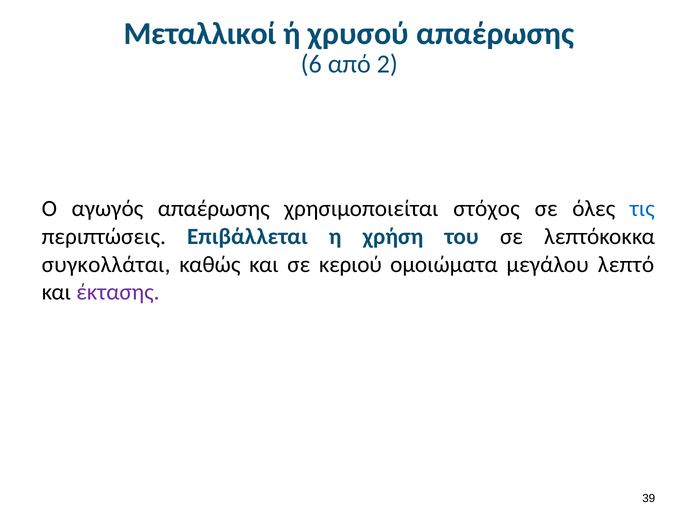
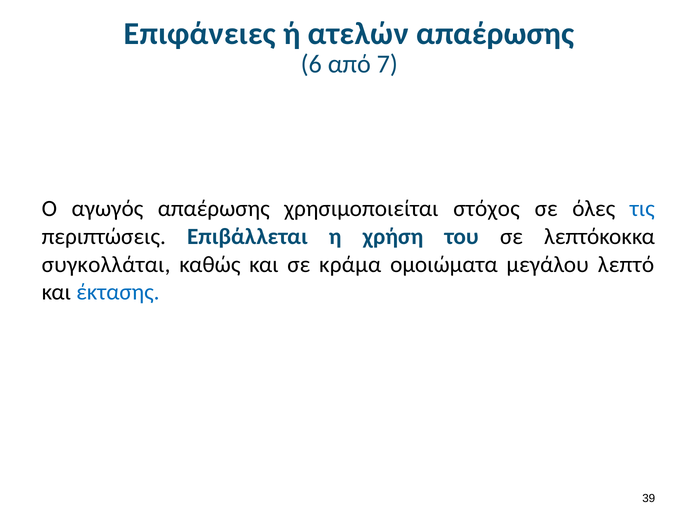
Μεταλλικοί: Μεταλλικοί -> Επιφάνειες (200, 34)
χρυσού: χρυσού -> ατελών (358, 34)
2: 2 -> 7 (387, 64)
κεριού: κεριού -> κράμα (350, 265)
έκτασης colour: purple -> blue (118, 293)
